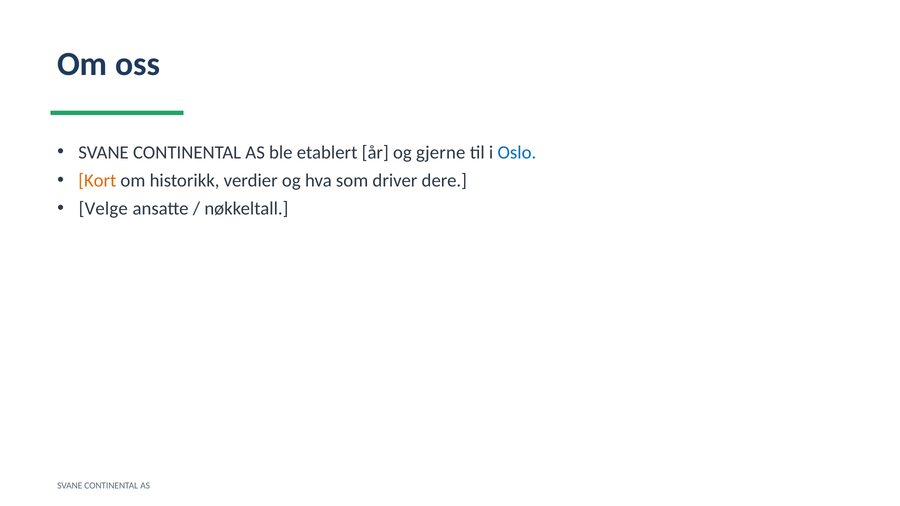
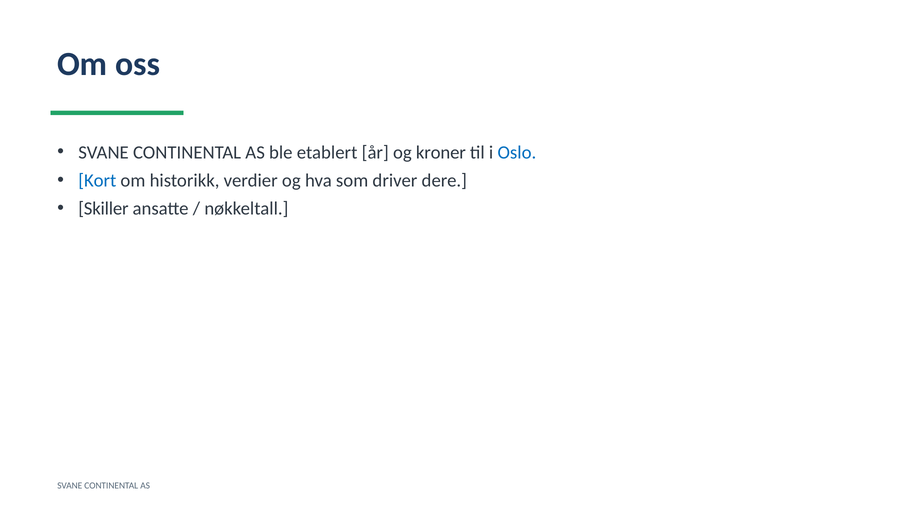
gjerne: gjerne -> kroner (441, 152)
Kort colour: orange -> blue (97, 181)
Velge: Velge -> Skiller (103, 209)
